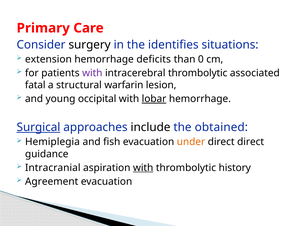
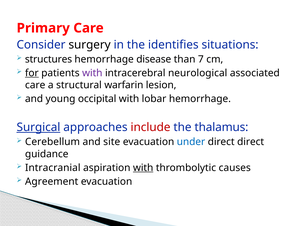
extension: extension -> structures (49, 59)
deficits: deficits -> disease (154, 59)
0: 0 -> 7 (201, 59)
for underline: none -> present (32, 73)
intracerebral thrombolytic: thrombolytic -> neurological (198, 73)
fatal: fatal -> care (35, 85)
lobar underline: present -> none (154, 99)
include colour: black -> red (151, 127)
obtained: obtained -> thalamus (221, 127)
Hemiplegia: Hemiplegia -> Cerebellum (52, 142)
fish: fish -> site (112, 142)
under colour: orange -> blue (191, 142)
history: history -> causes (235, 168)
